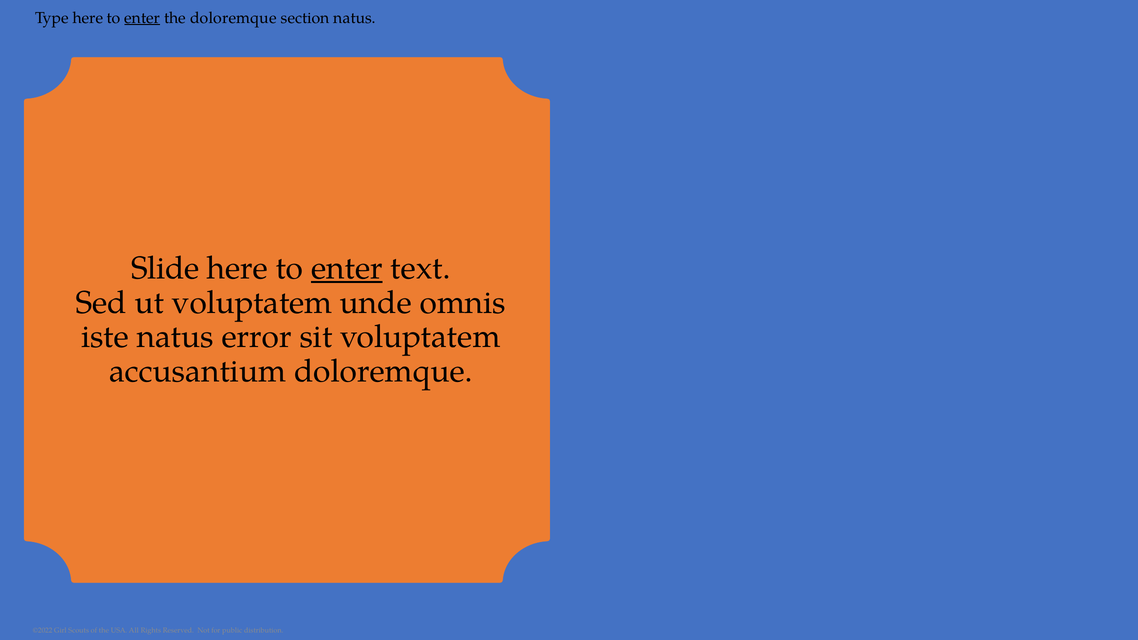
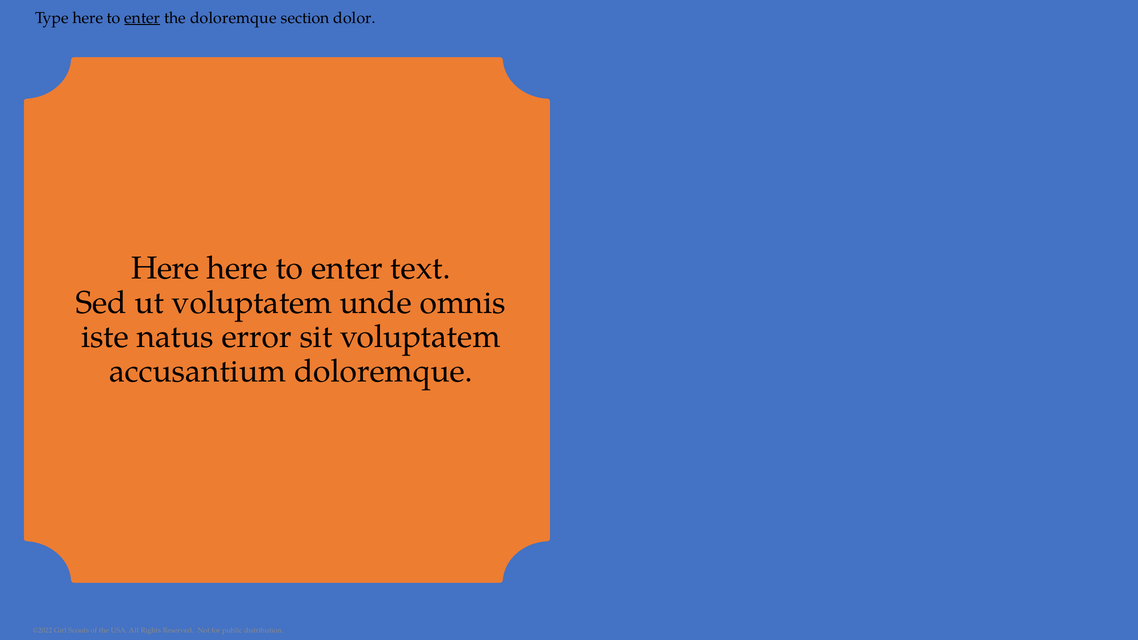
section natus: natus -> dolor (355, 18)
Slide: Slide -> Here (165, 269)
enter underline: present -> none (347, 269)
